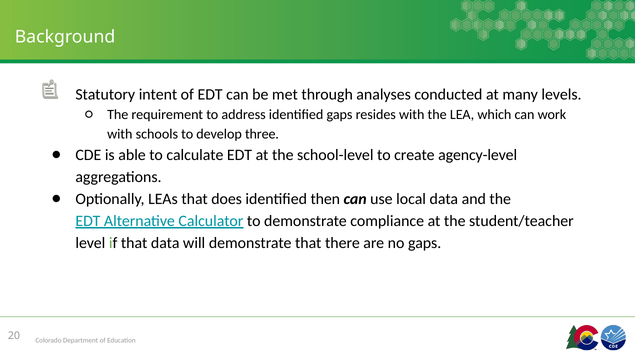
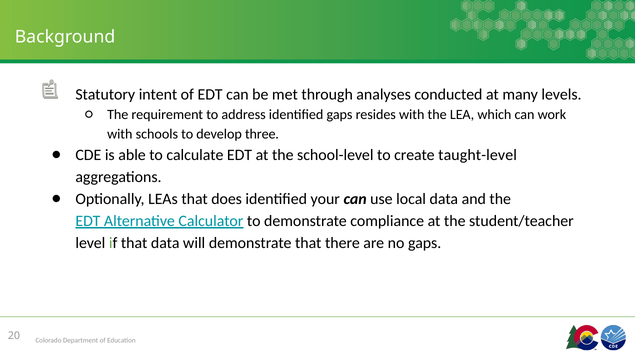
agency-level: agency-level -> taught-level (478, 155)
then: then -> your (325, 199)
